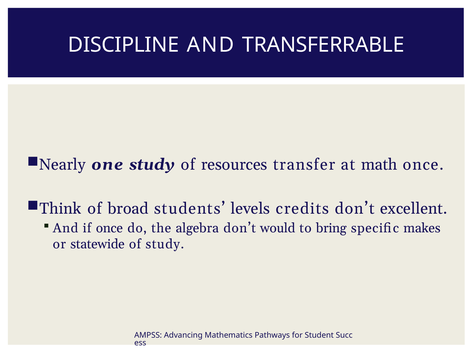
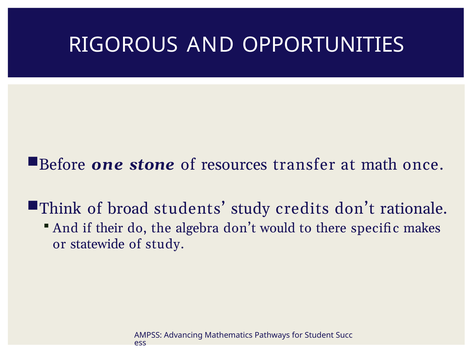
DISCIPLINE: DISCIPLINE -> RIGOROUS (123, 45)
TRANSFERRABLE: TRANSFERRABLE -> OPPORTUNITIES (323, 45)
Nearly: Nearly -> Before (62, 165)
one study: study -> stone (152, 165)
students levels: levels -> study (250, 209)
excellent: excellent -> rationale (414, 209)
if once: once -> their (109, 229)
bring: bring -> there (331, 229)
